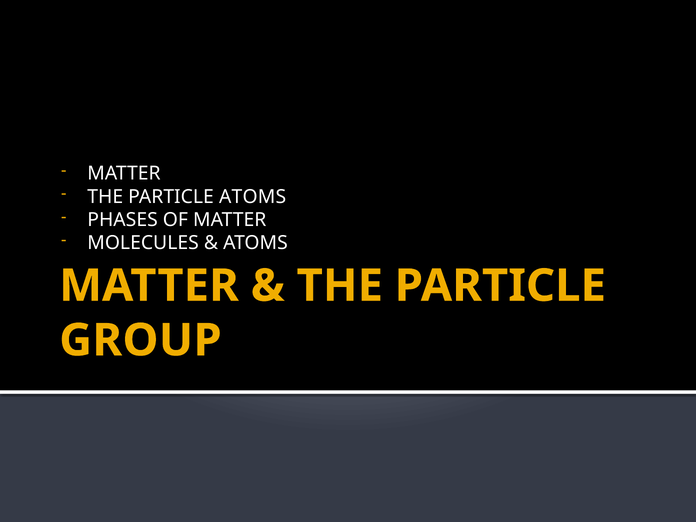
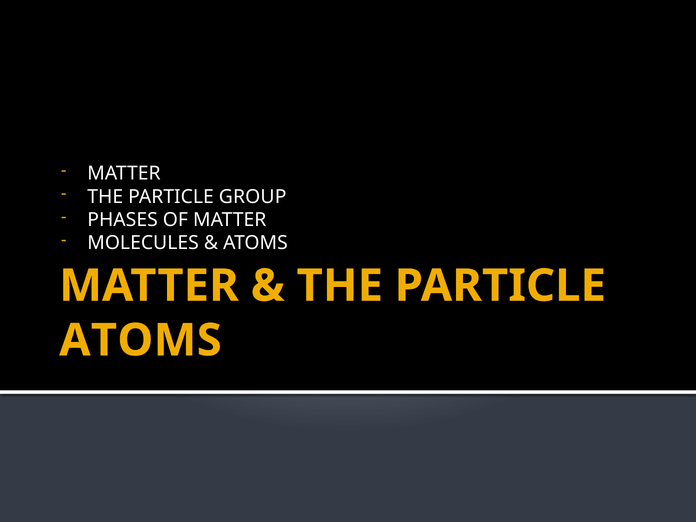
PARTICLE ATOMS: ATOMS -> GROUP (253, 197)
GROUP: GROUP -> ATOMS (140, 340)
